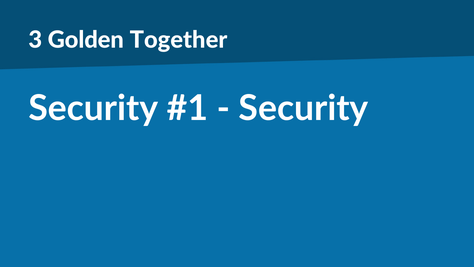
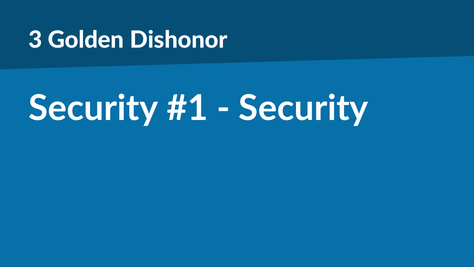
Together: Together -> Dishonor (179, 40)
